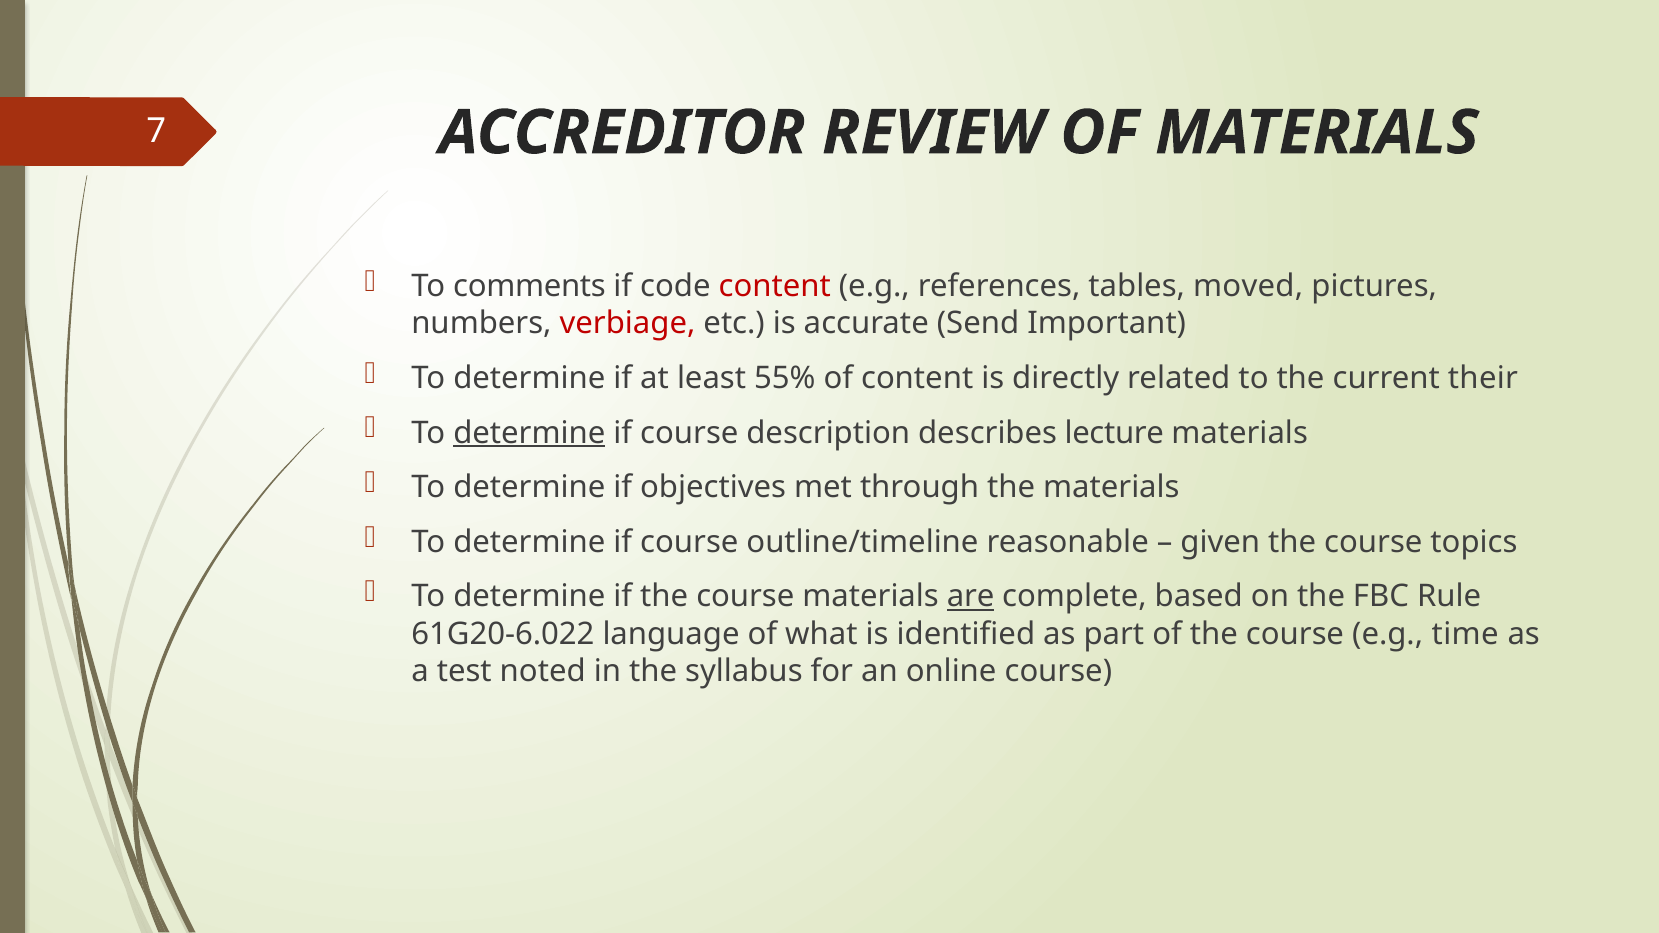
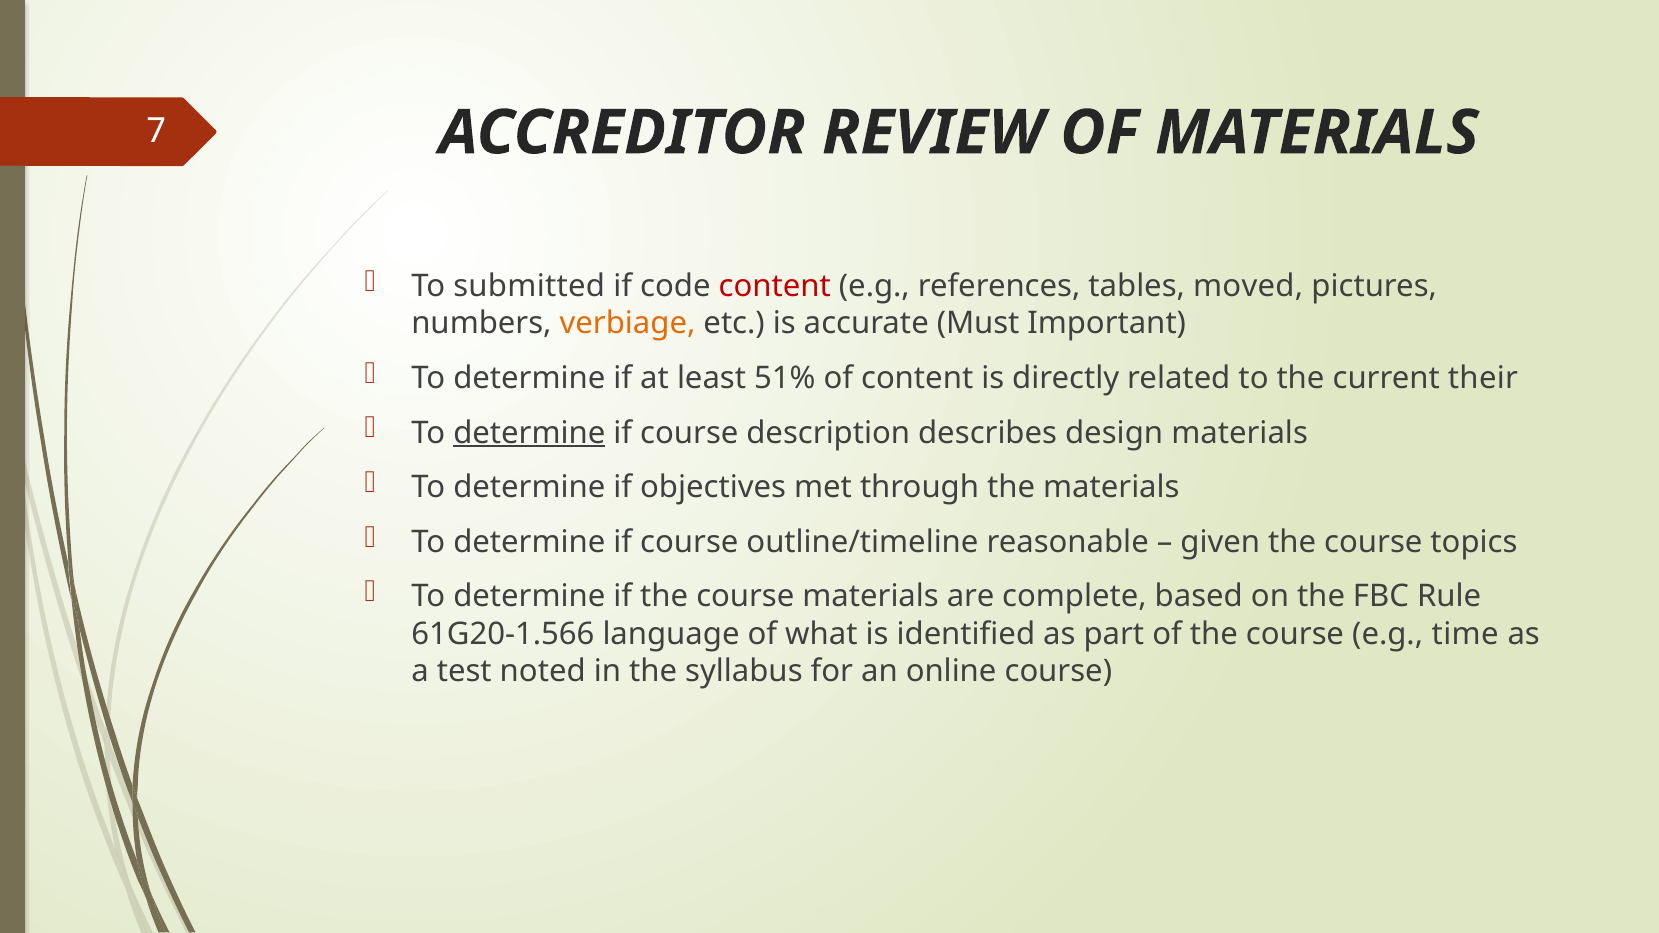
comments: comments -> submitted (529, 286)
verbiage colour: red -> orange (628, 324)
Send: Send -> Must (978, 324)
55%: 55% -> 51% (785, 378)
lecture: lecture -> design (1114, 433)
are underline: present -> none (971, 597)
61G20-6.022: 61G20-6.022 -> 61G20-1.566 (503, 634)
